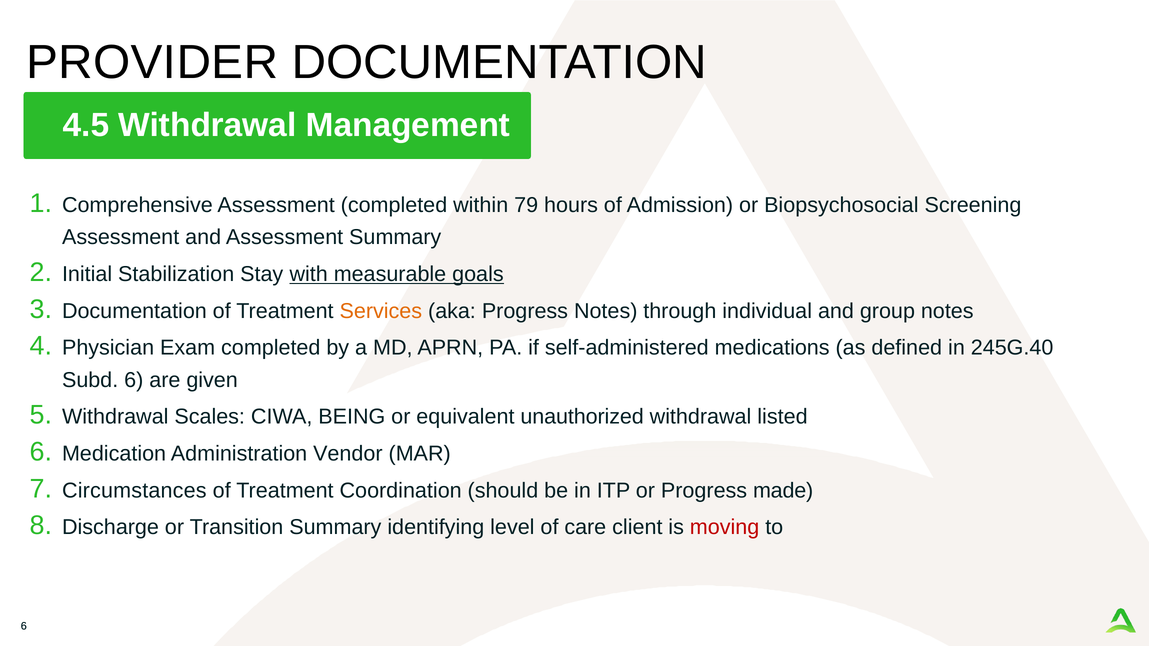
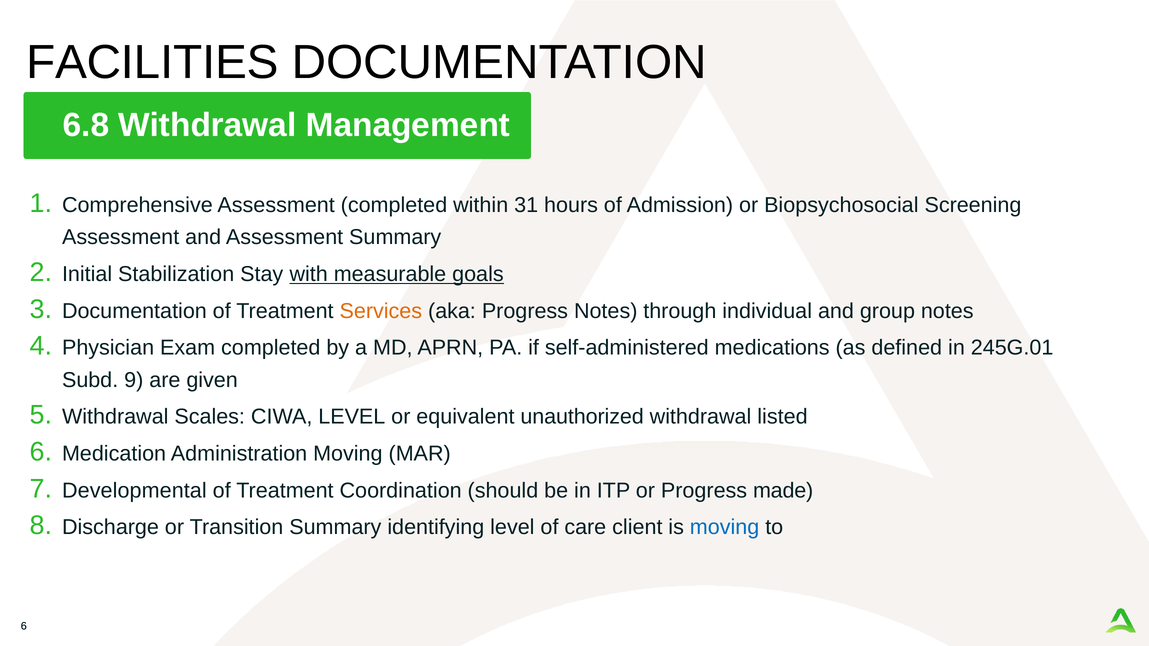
PROVIDER: PROVIDER -> FACILITIES (152, 62)
4.5: 4.5 -> 6.8 (86, 125)
79: 79 -> 31 (526, 205)
245G.40: 245G.40 -> 245G.01 (1012, 348)
Subd 6: 6 -> 9 (134, 380)
CIWA BEING: BEING -> LEVEL (352, 417)
Administration Vendor: Vendor -> Moving (348, 454)
Circumstances: Circumstances -> Developmental (134, 491)
moving colour: red -> blue (725, 528)
